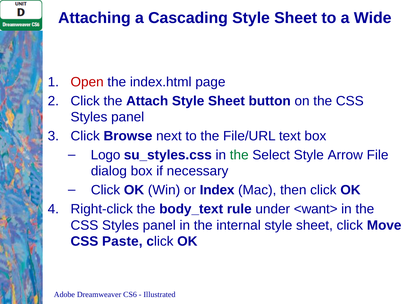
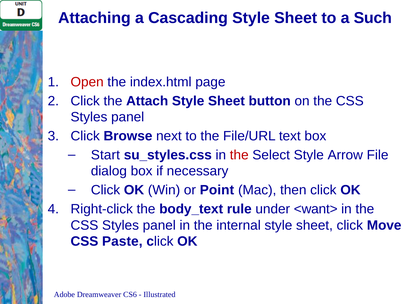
Wide: Wide -> Such (373, 18)
Logo: Logo -> Start (105, 155)
the colour: green -> red (239, 155)
Index: Index -> Point (217, 190)
